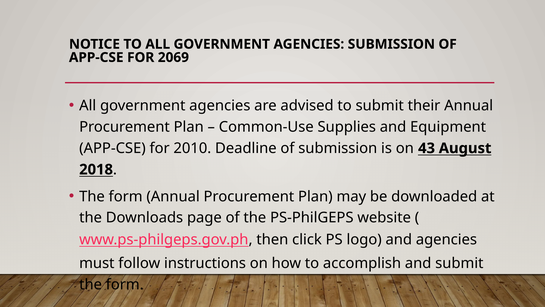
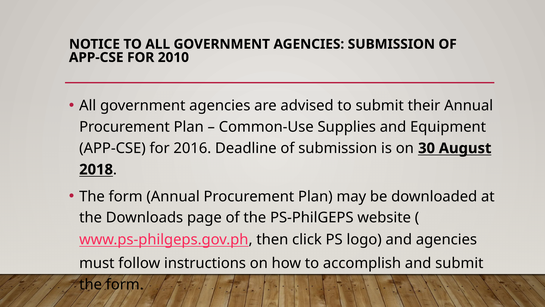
2069: 2069 -> 2010 (173, 57)
2010: 2010 -> 2016 (192, 148)
43: 43 -> 30 (427, 148)
